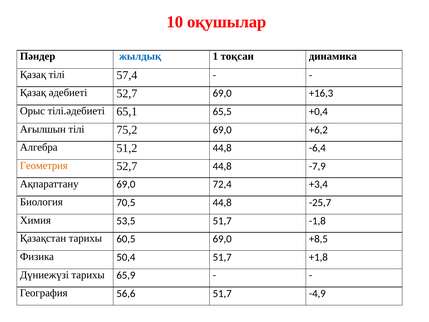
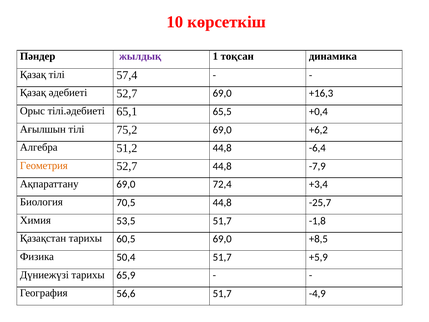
оқушылар: оқушылар -> көрсеткіш (227, 22)
жылдық colour: blue -> purple (140, 56)
+1,8: +1,8 -> +5,9 (318, 257)
